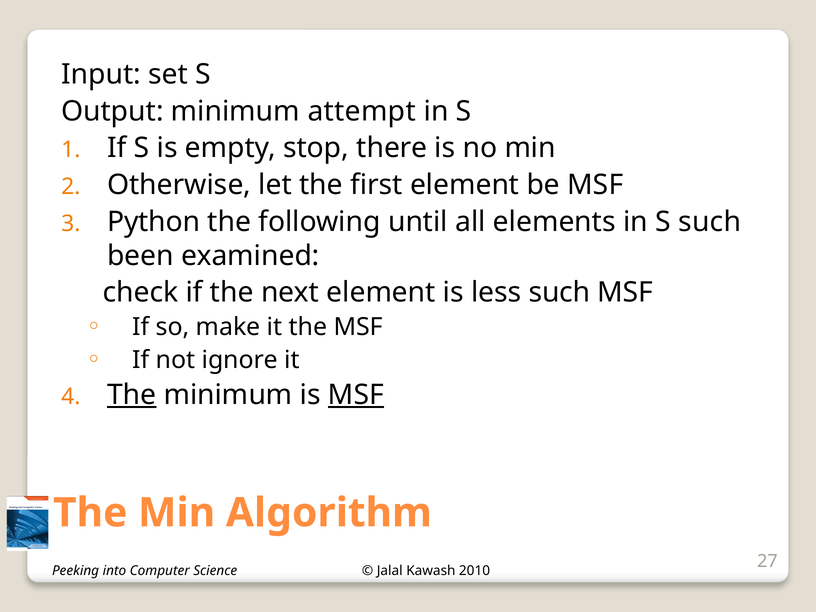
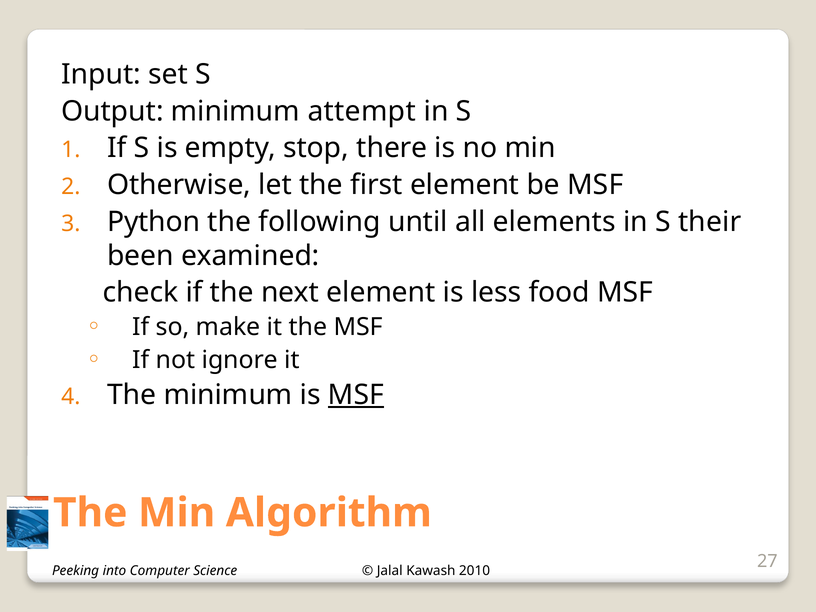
S such: such -> their (710, 222)
less such: such -> food (559, 293)
The underline: present -> none (132, 395)
